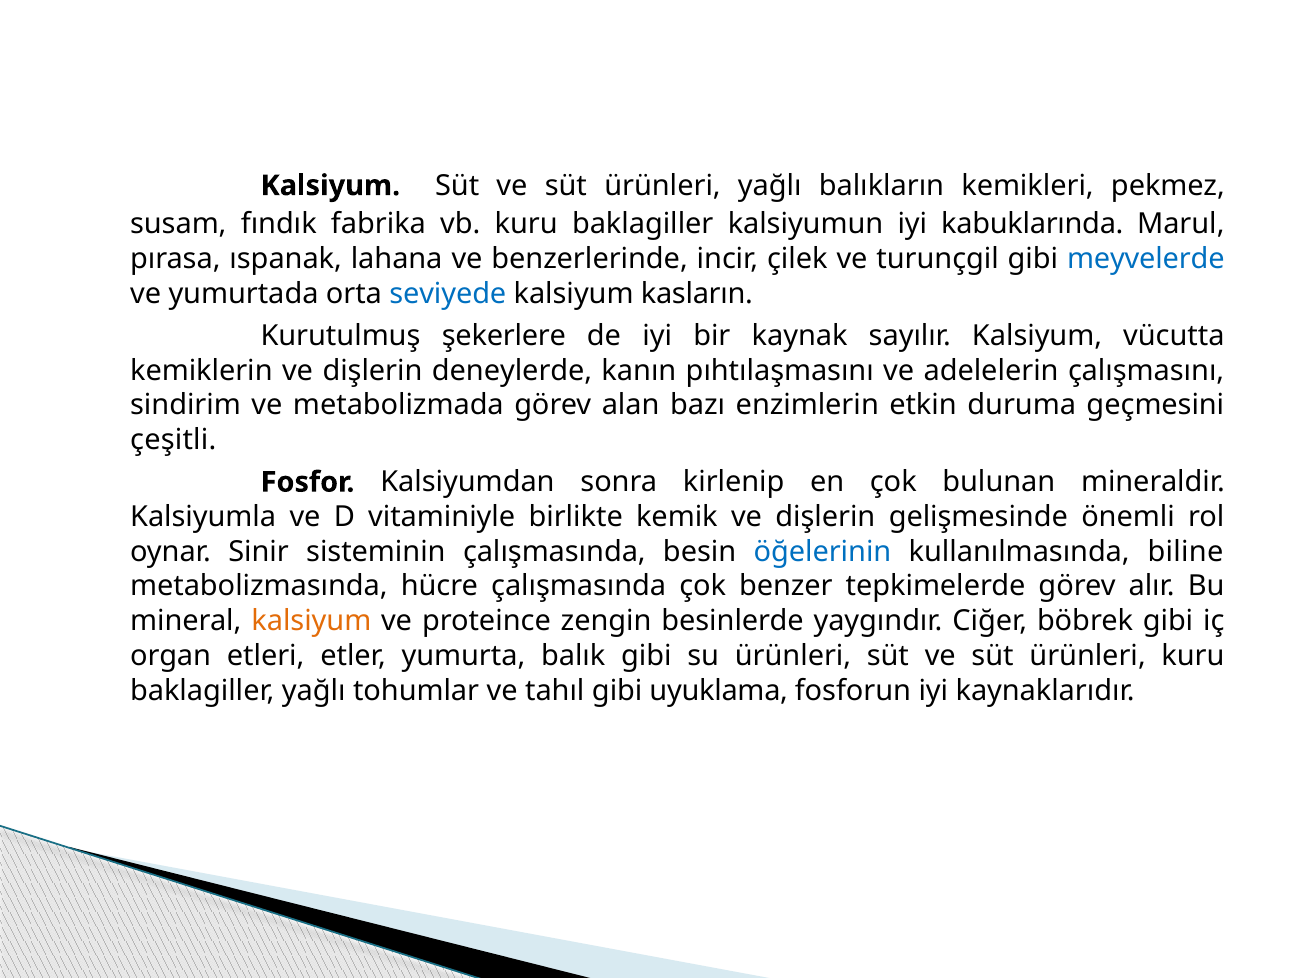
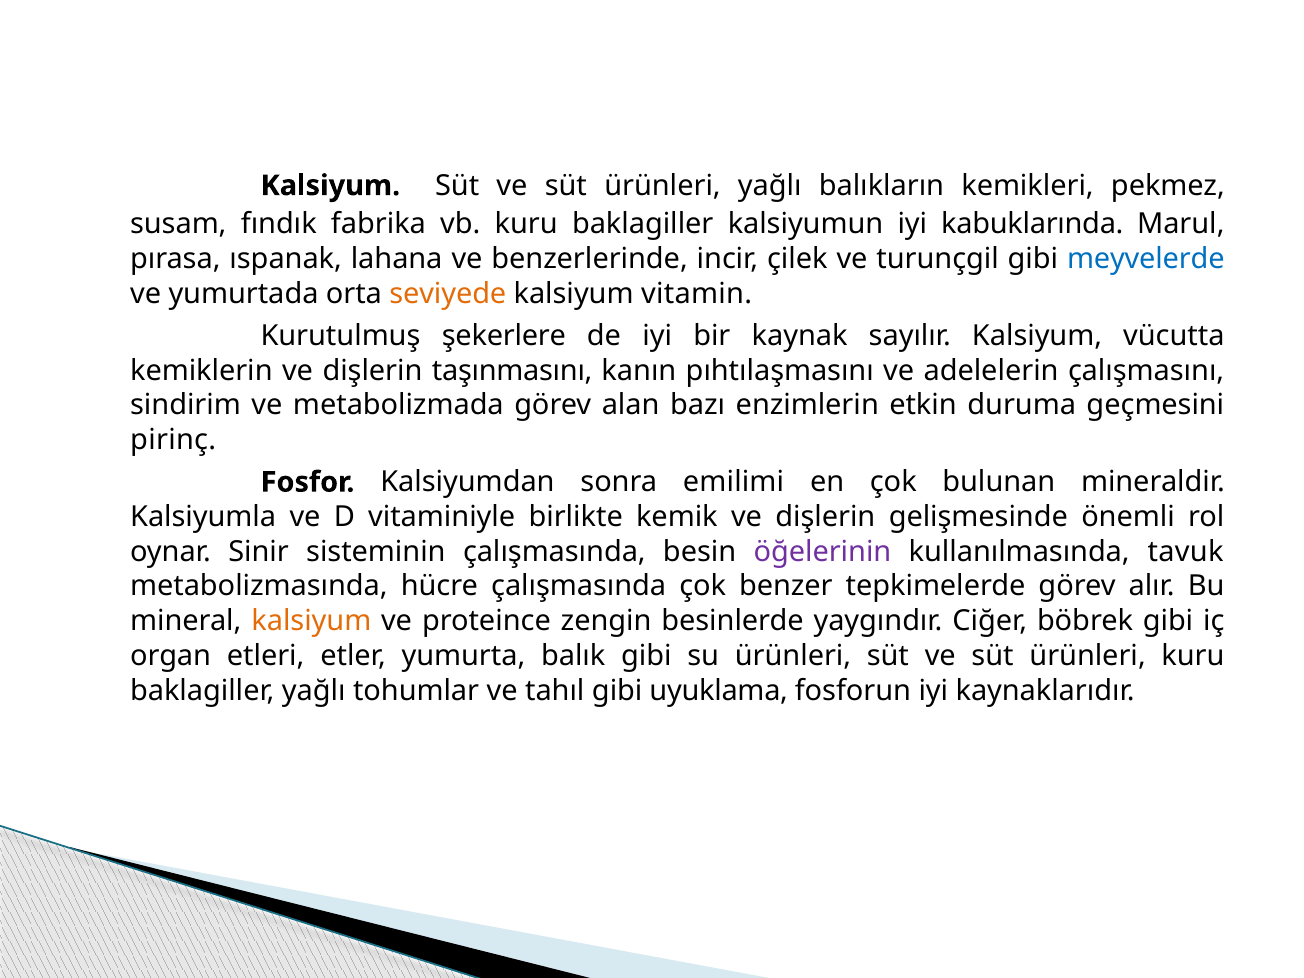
seviyede colour: blue -> orange (448, 294)
kasların: kasların -> vitamin (697, 294)
deneylerde: deneylerde -> taşınmasını (512, 371)
çeşitli: çeşitli -> pirinç (173, 440)
kirlenip: kirlenip -> emilimi (734, 482)
öğelerinin colour: blue -> purple (822, 552)
biline: biline -> tavuk (1186, 552)
